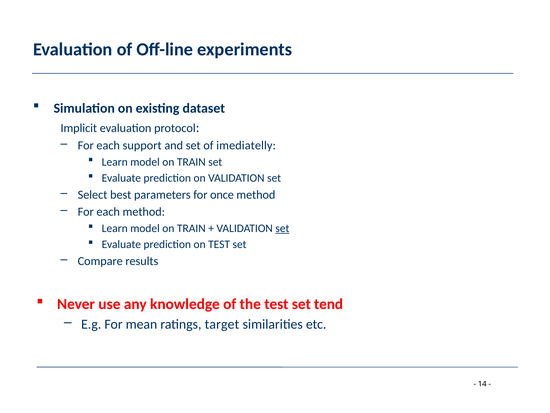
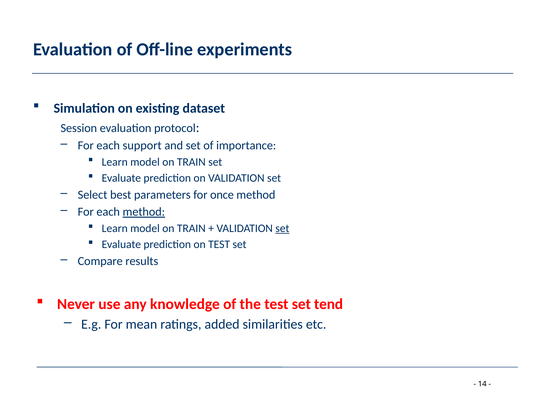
Implicit: Implicit -> Session (79, 128)
imediatelly: imediatelly -> importance (246, 145)
method underline: none -> present (144, 212)
target: target -> added (222, 324)
